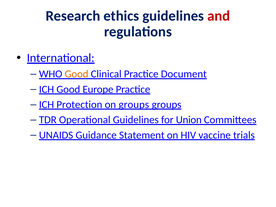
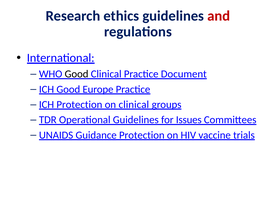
Good colour: orange -> black (77, 74)
on groups: groups -> clinical (134, 105)
Union: Union -> Issues (189, 120)
Guidance Statement: Statement -> Protection (142, 135)
